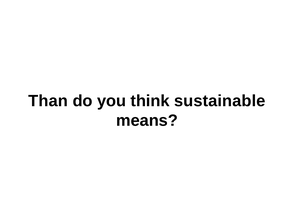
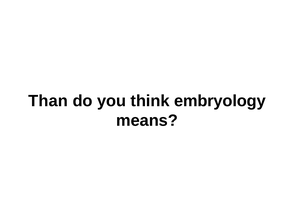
sustainable: sustainable -> embryology (220, 101)
